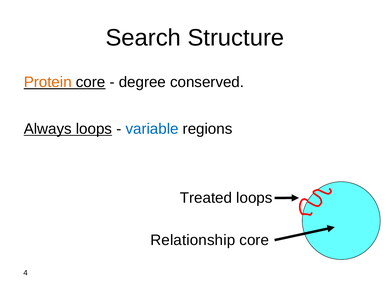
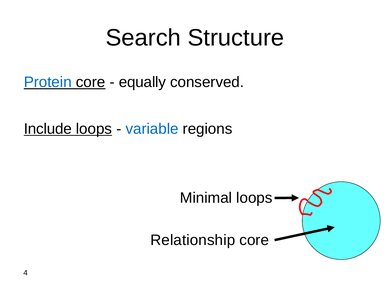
Protein colour: orange -> blue (48, 82)
degree: degree -> equally (142, 82)
Always: Always -> Include (48, 129)
Treated: Treated -> Minimal (206, 198)
